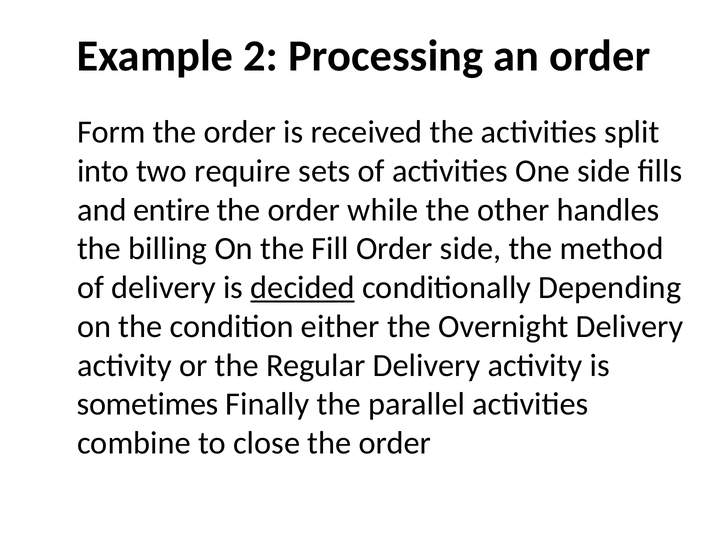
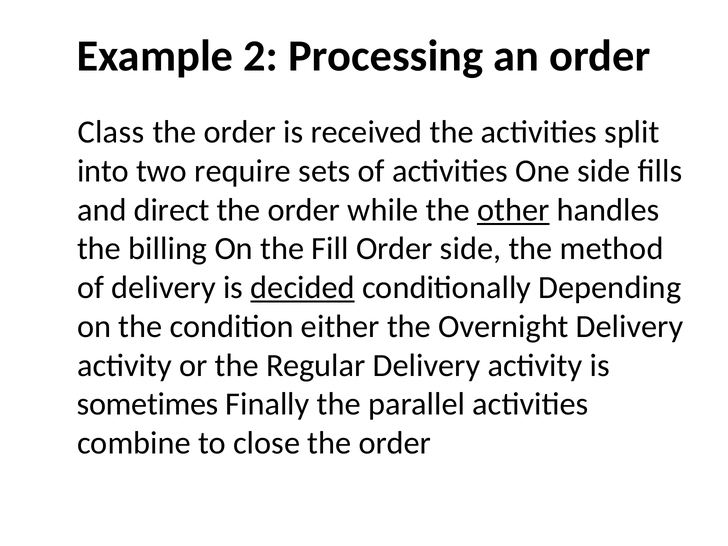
Form: Form -> Class (111, 132)
entire: entire -> direct (172, 210)
other underline: none -> present (513, 210)
